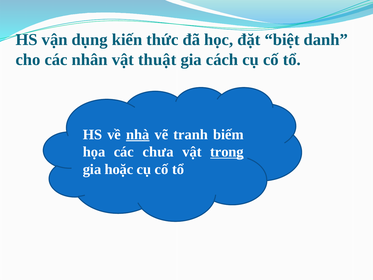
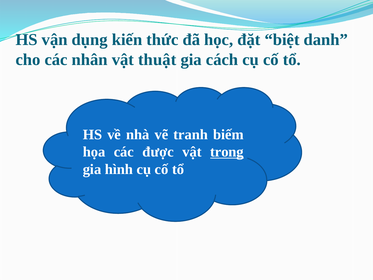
nhà underline: present -> none (138, 134)
chưa: chưa -> được (158, 152)
hoặc: hoặc -> hình (119, 169)
